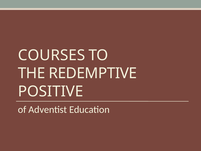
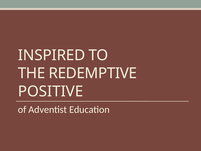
COURSES: COURSES -> INSPIRED (52, 55)
